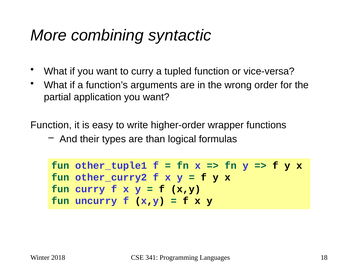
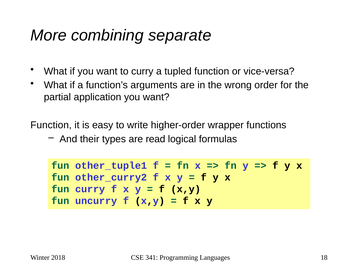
syntactic: syntactic -> separate (180, 35)
than: than -> read (156, 139)
